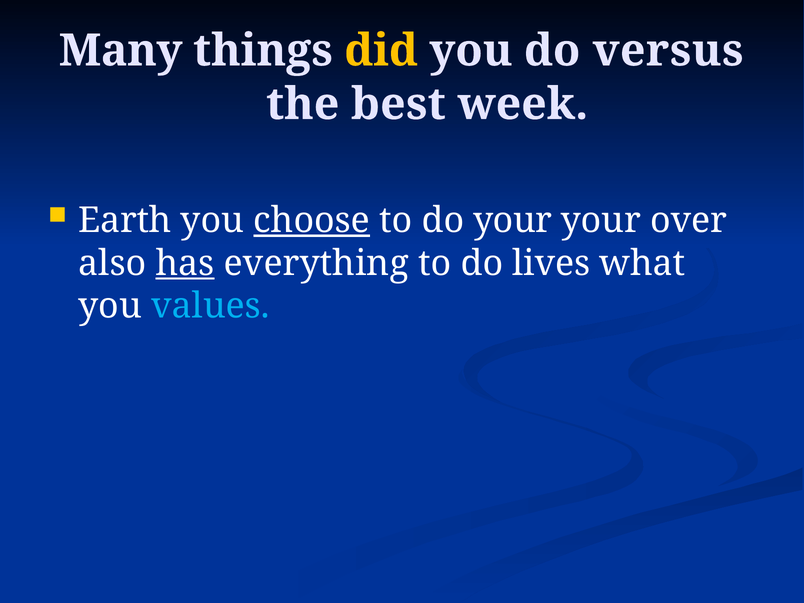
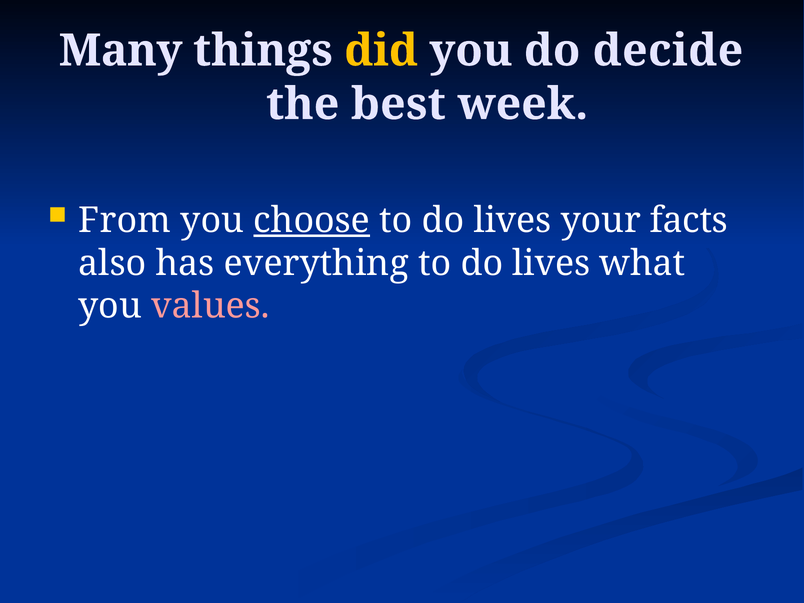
versus: versus -> decide (668, 51)
Earth: Earth -> From (125, 220)
your: your -> lives (513, 220)
over: over -> facts (689, 220)
has underline: present -> none (185, 263)
values colour: light blue -> pink (211, 306)
